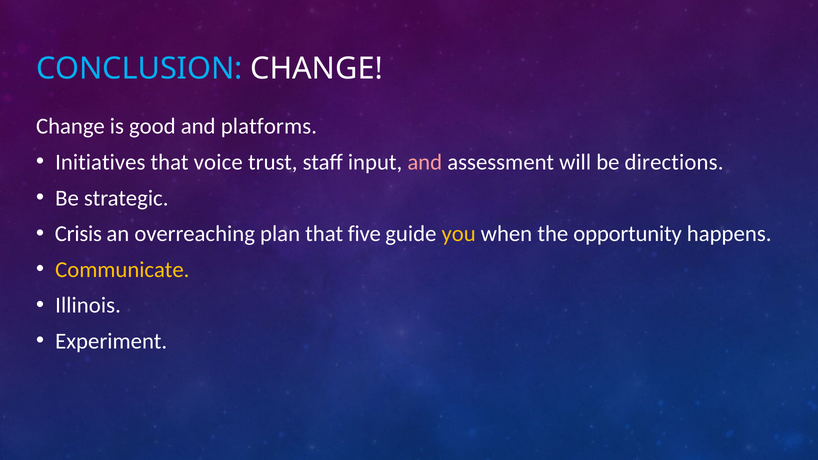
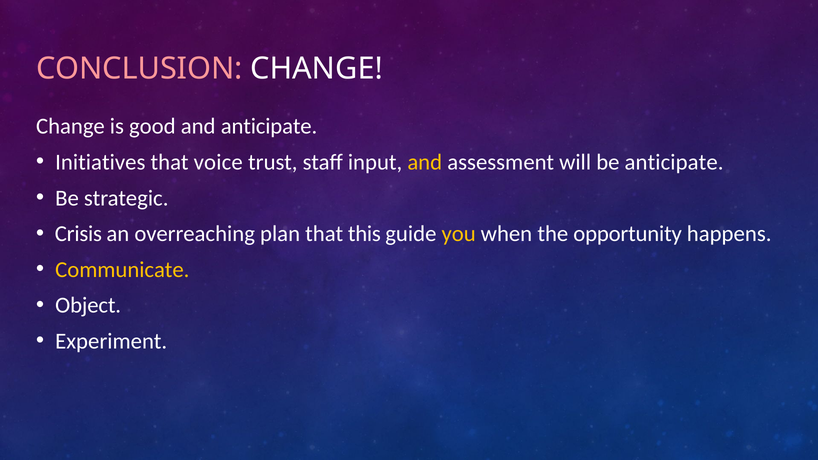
CONCLUSION colour: light blue -> pink (139, 69)
and platforms: platforms -> anticipate (269, 127)
and colour: pink -> yellow (425, 162)
be directions: directions -> anticipate (674, 162)
five: five -> this (364, 234)
Illinois: Illinois -> Object (88, 306)
